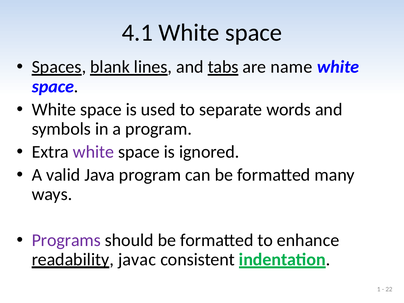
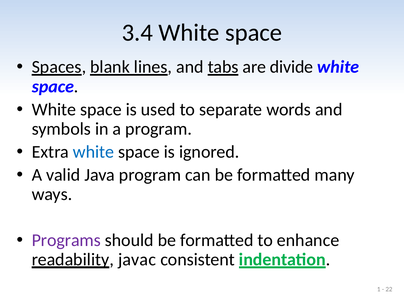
4.1: 4.1 -> 3.4 (137, 33)
name: name -> divide (292, 67)
white colour: purple -> blue (94, 152)
